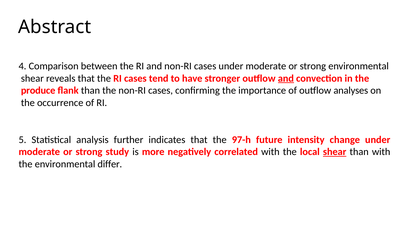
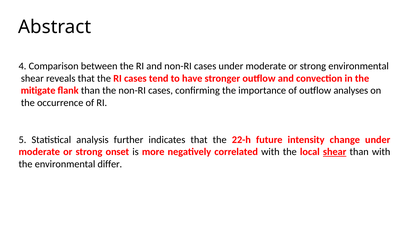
and underline: present -> none (286, 78)
produce: produce -> mitigate (38, 91)
97-h: 97-h -> 22-h (241, 140)
study: study -> onset (117, 152)
